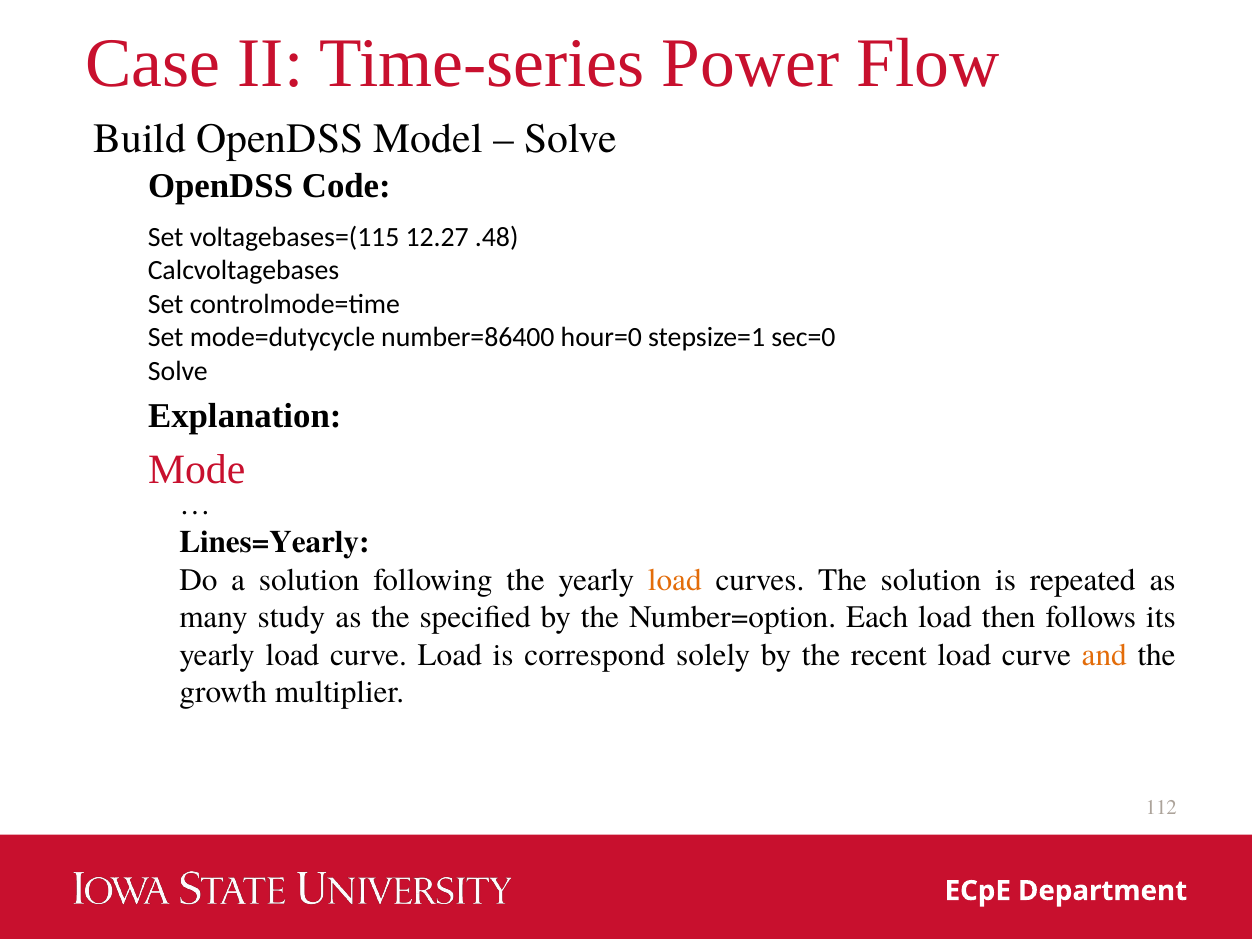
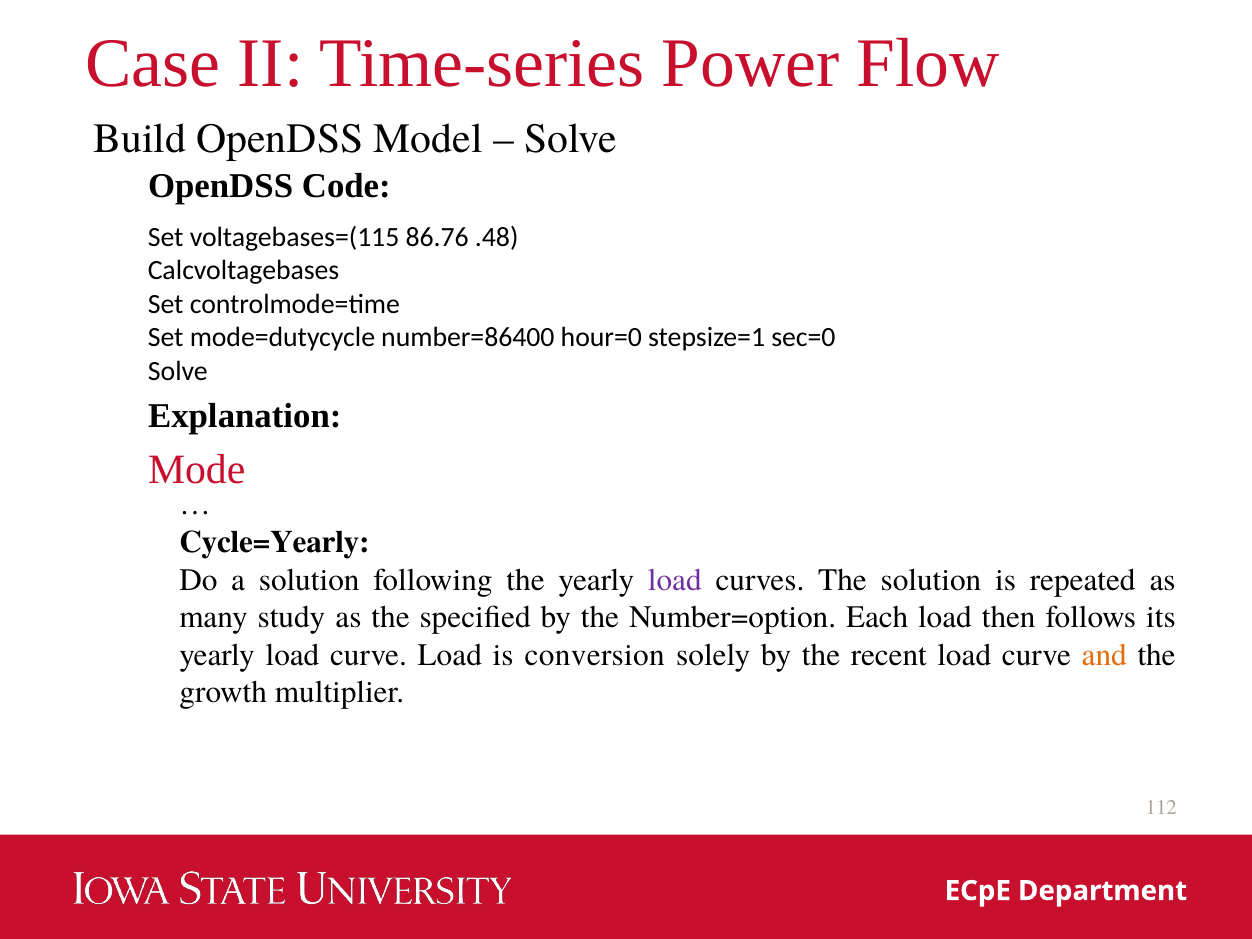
12.27: 12.27 -> 86.76 (437, 237)
Lines=Yearly: Lines=Yearly -> Cycle=Yearly (274, 542)
load colour: orange -> purple (675, 580)
correspond: correspond -> conversion (595, 655)
